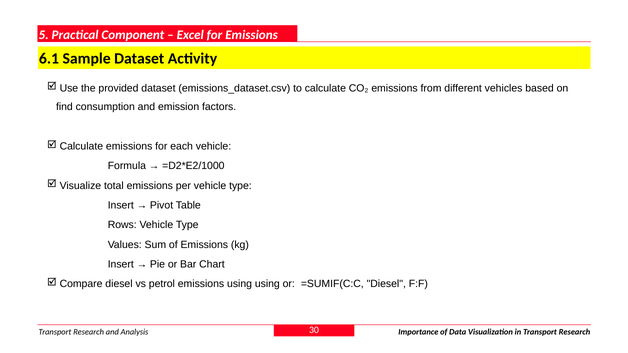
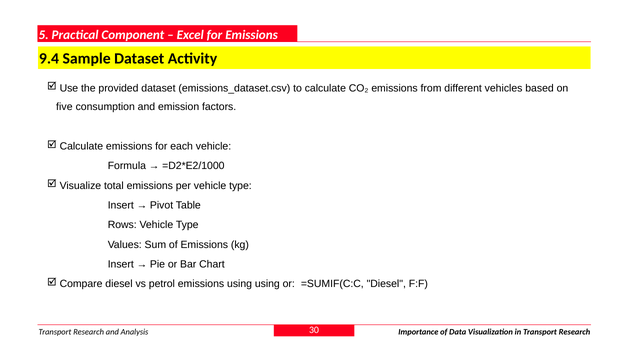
6.1: 6.1 -> 9.4 (49, 59)
find: find -> five (64, 107)
